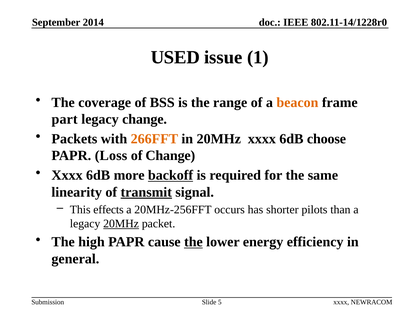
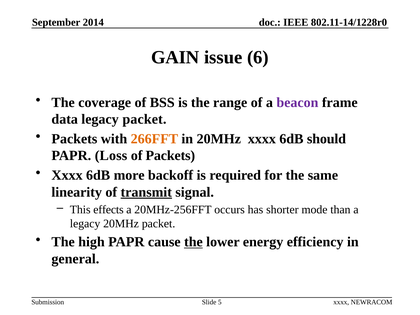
USED: USED -> GAIN (175, 57)
1: 1 -> 6 (258, 57)
beacon colour: orange -> purple (297, 102)
part: part -> data (65, 119)
legacy change: change -> packet (144, 119)
choose: choose -> should (326, 139)
of Change: Change -> Packets (170, 156)
backoff underline: present -> none (171, 175)
pilots: pilots -> mode (314, 210)
20MHz underline: present -> none (121, 224)
